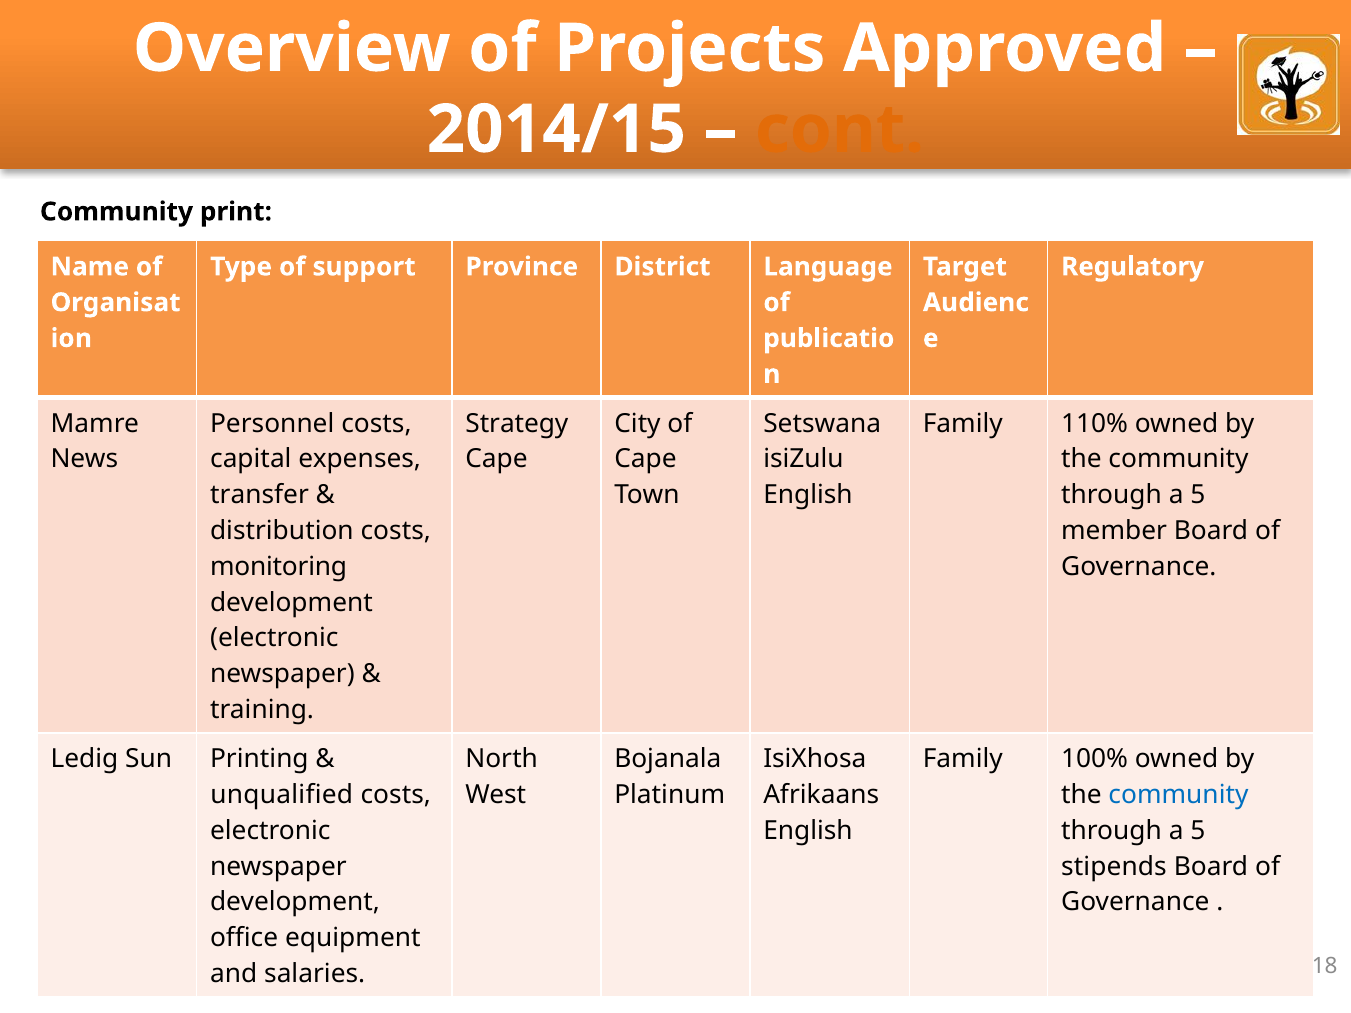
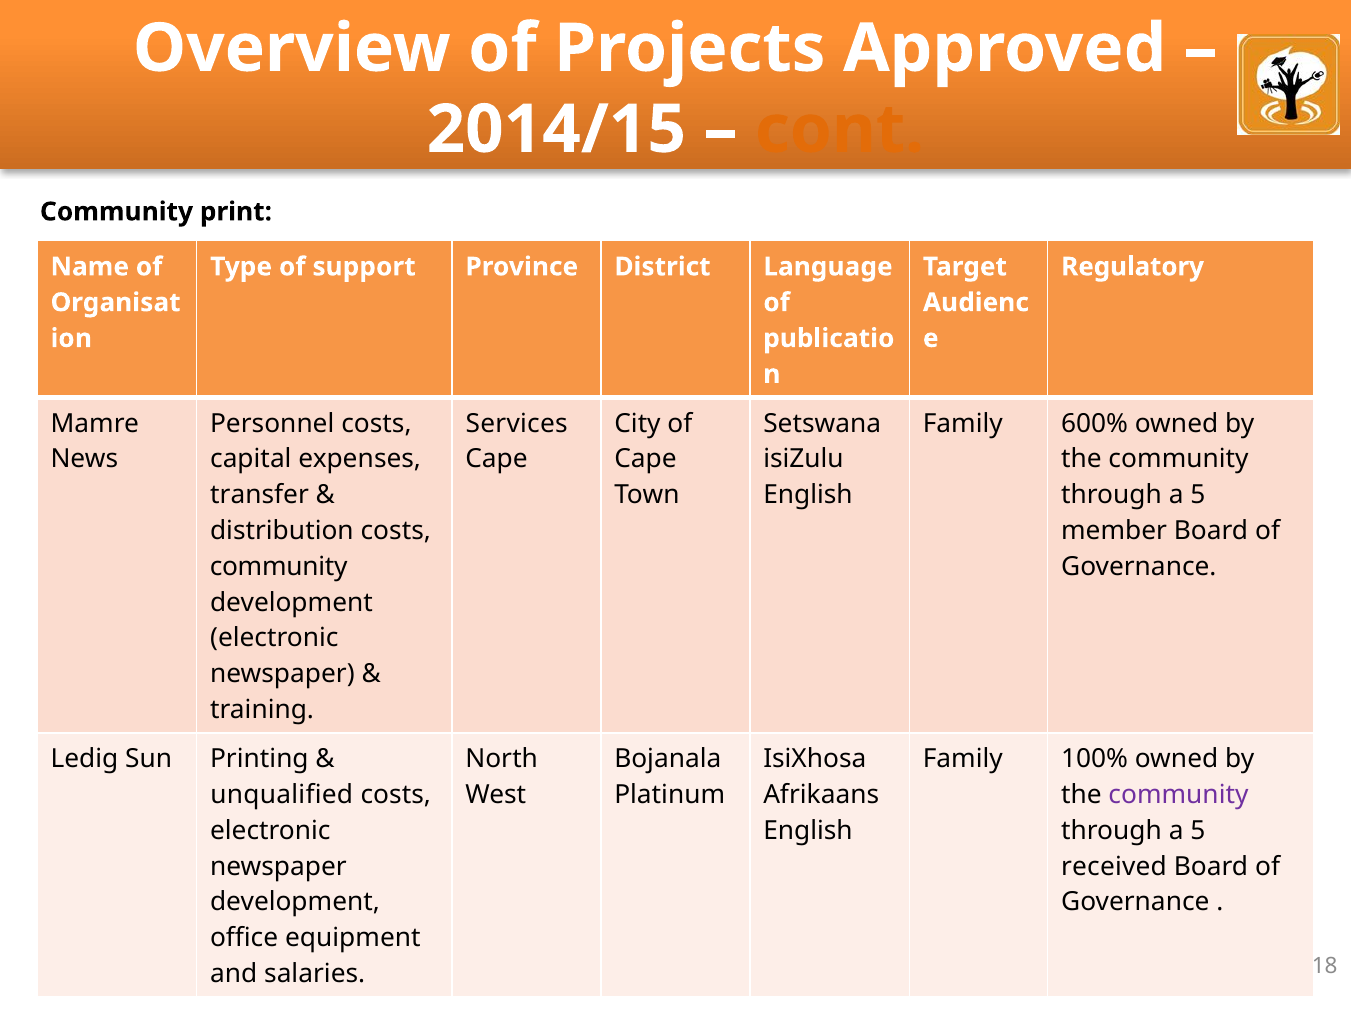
Strategy: Strategy -> Services (517, 424)
110%: 110% -> 600% (1095, 424)
monitoring: monitoring -> community (279, 567)
community colour: blue -> purple (1178, 795)
stipends: stipends -> received (1114, 867)
